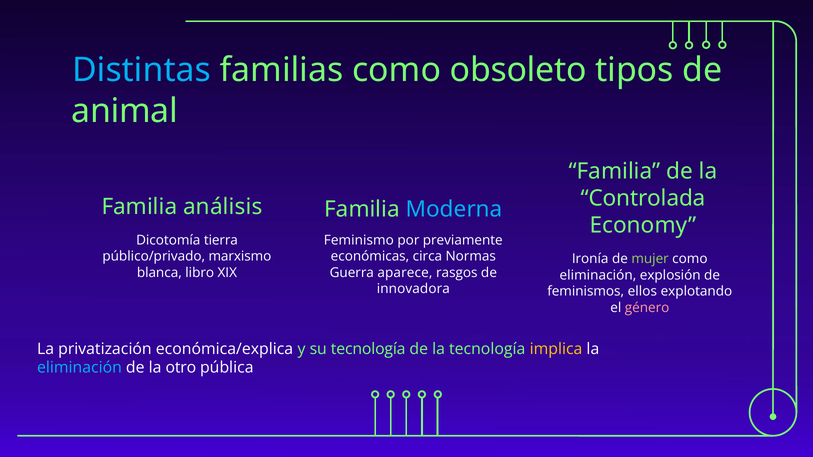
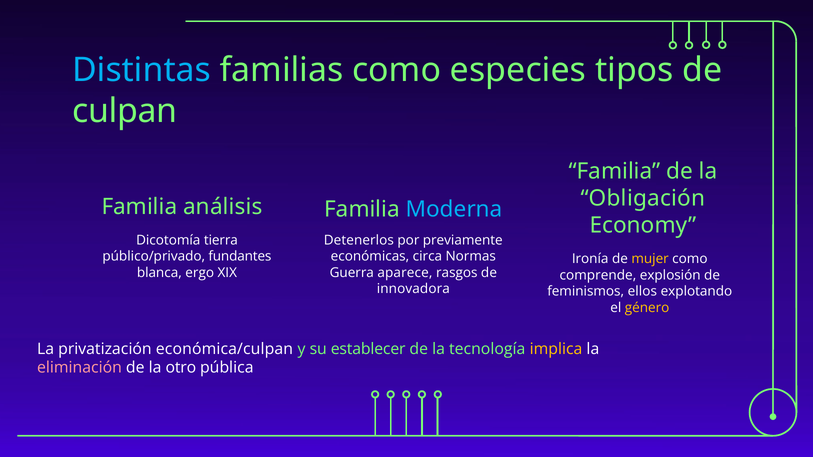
obsoleto: obsoleto -> especies (518, 70)
animal: animal -> culpan (125, 111)
Controlada: Controlada -> Obligación (643, 198)
Feminismo: Feminismo -> Detenerlos (359, 240)
marxismo: marxismo -> fundantes (240, 257)
mujer colour: light green -> yellow (650, 259)
libro: libro -> ergo (200, 273)
eliminación: eliminación -> comprende (598, 275)
género colour: pink -> yellow (647, 308)
económica/explica: económica/explica -> económica/culpan (224, 349)
su tecnología: tecnología -> establecer (368, 349)
eliminación colour: light blue -> pink (79, 368)
